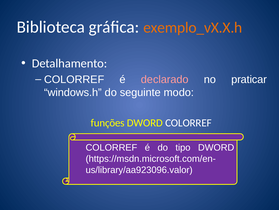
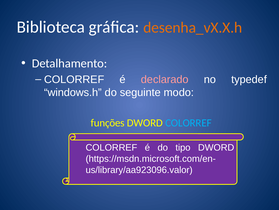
exemplo_vX.X.h: exemplo_vX.X.h -> desenha_vX.X.h (193, 28)
praticar: praticar -> typedef (249, 79)
COLORREF colour: white -> light blue (188, 123)
